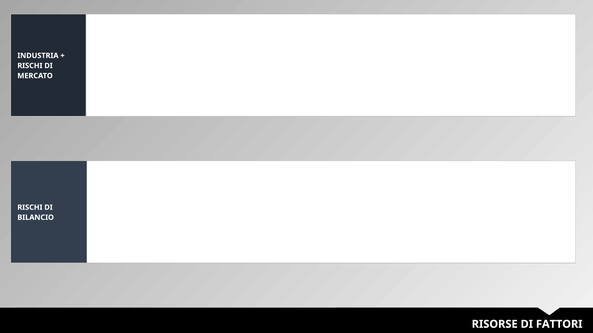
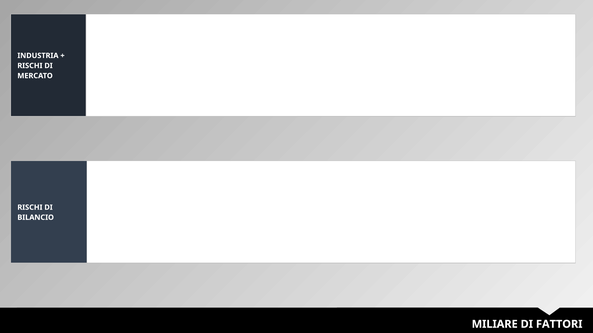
RISORSE: RISORSE -> MILIARE (495, 325)
